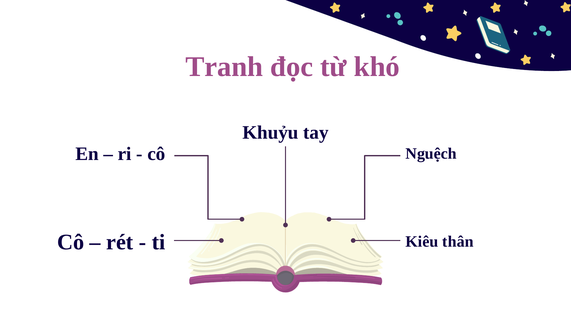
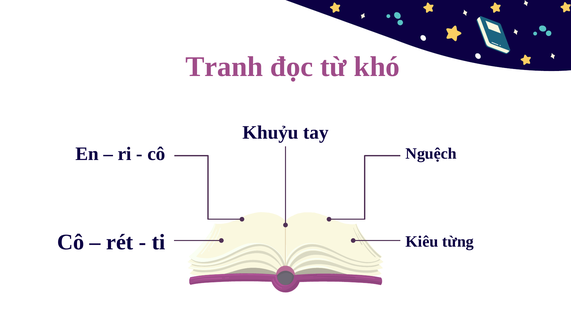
thân: thân -> từng (458, 242)
